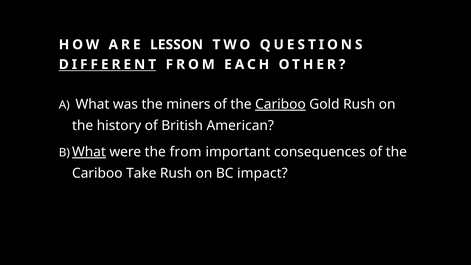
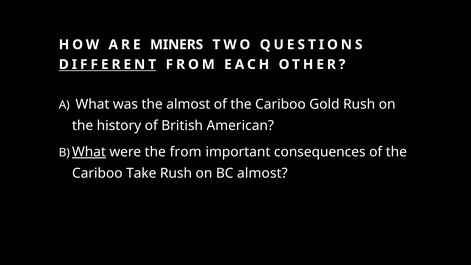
LESSON: LESSON -> MINERS (177, 45)
the miners: miners -> almost (188, 104)
Cariboo underline: present -> none (280, 104)
BC impact: impact -> almost (262, 173)
